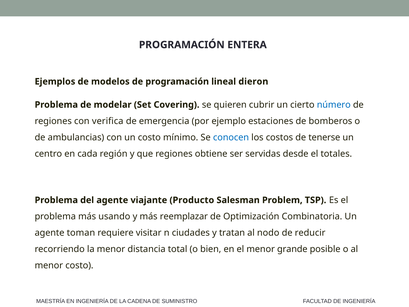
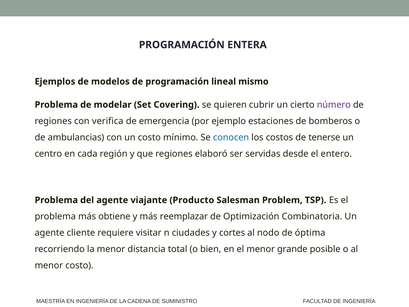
dieron: dieron -> mismo (253, 81)
número colour: blue -> purple (334, 105)
obtiene: obtiene -> elaboró (211, 154)
totales: totales -> entero (336, 154)
usando: usando -> obtiene (114, 216)
toman: toman -> cliente (81, 233)
tratan: tratan -> cortes (232, 233)
reducir: reducir -> óptima (310, 233)
